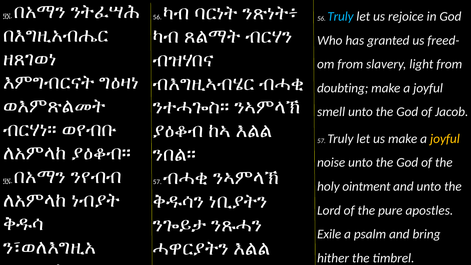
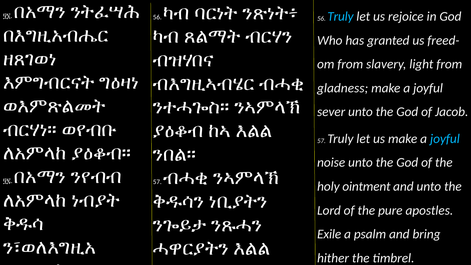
doubting: doubting -> gladness (343, 88)
smell: smell -> sever (331, 112)
joyful colour: yellow -> light blue (445, 139)
